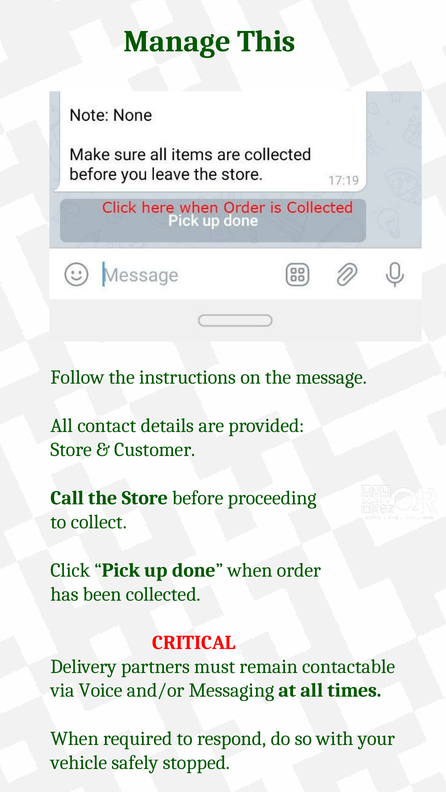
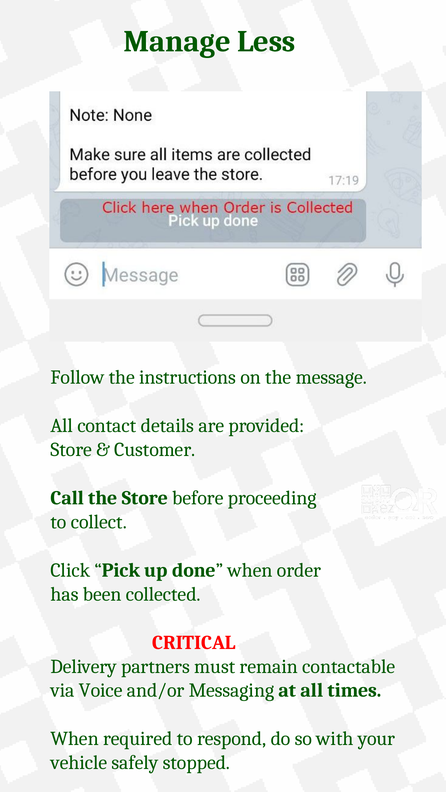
This: This -> Less (266, 41)
